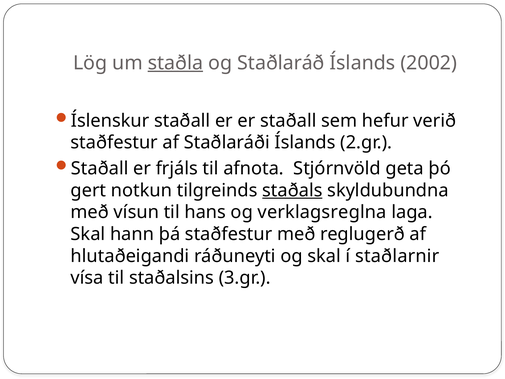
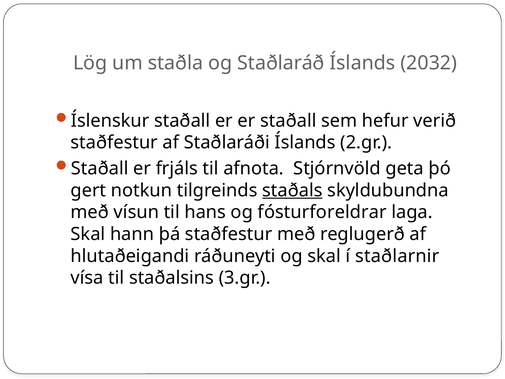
staðla underline: present -> none (175, 63)
2002: 2002 -> 2032 (429, 63)
verklagsreglna: verklagsreglna -> fósturforeldrar (322, 212)
